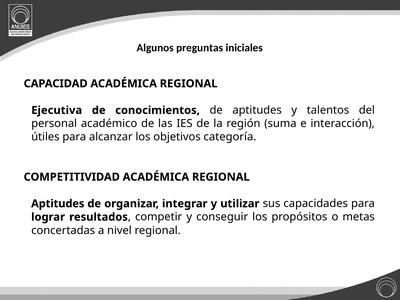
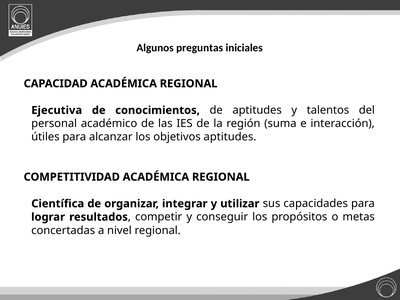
objetivos categoría: categoría -> aptitudes (230, 137)
Aptitudes: Aptitudes -> Científica (58, 204)
